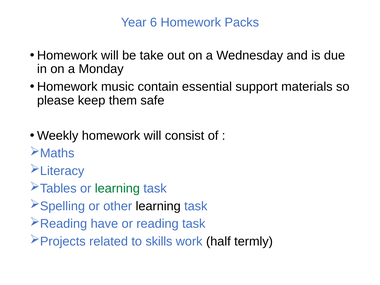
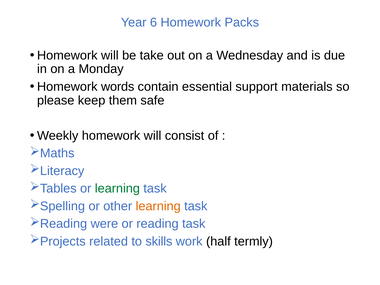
music: music -> words (118, 87)
learning colour: black -> orange (158, 206)
have: have -> were (104, 224)
